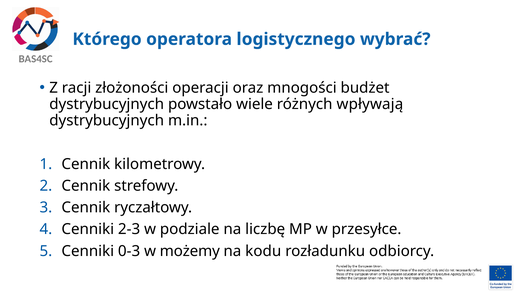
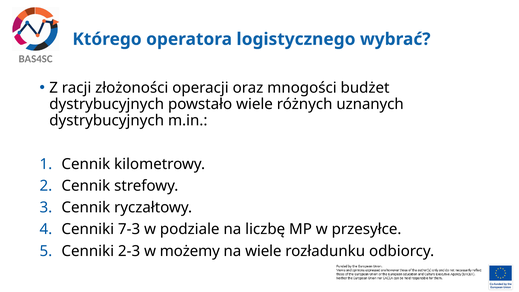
wpływają: wpływają -> uznanych (370, 104)
2-3: 2-3 -> 7-3 (129, 229)
0-3: 0-3 -> 2-3 (129, 251)
na kodu: kodu -> wiele (263, 251)
